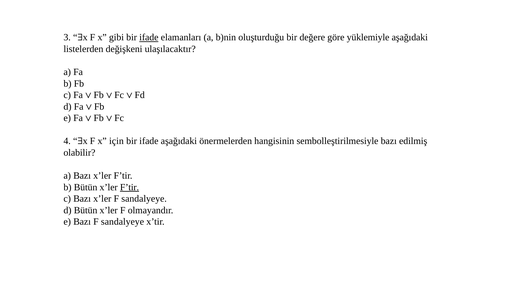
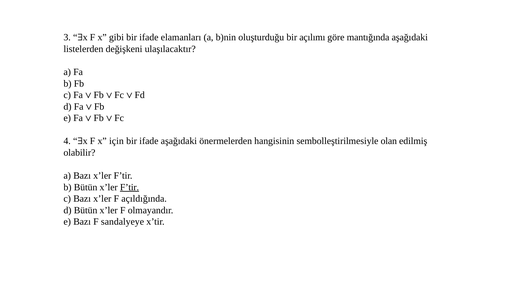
ifade underline: present -> none (149, 37)
değere: değere -> açılımı (312, 37)
yüklemiyle: yüklemiyle -> mantığında (368, 37)
sembolleştirilmesiyle bazı: bazı -> olan (389, 141)
x’ler F sandalyeye: sandalyeye -> açıldığında (144, 198)
